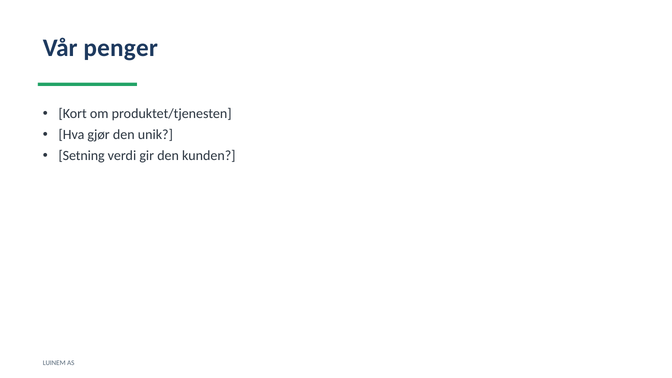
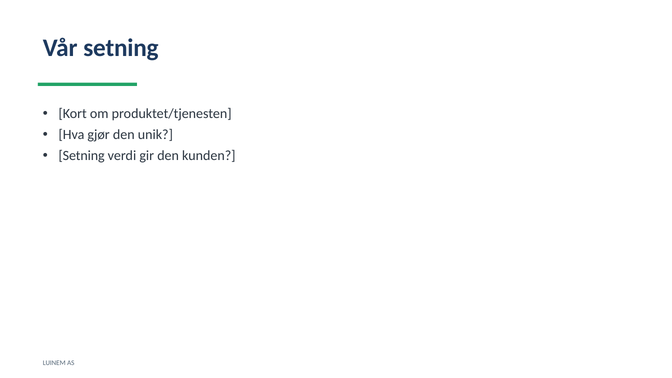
Vår penger: penger -> setning (121, 48)
